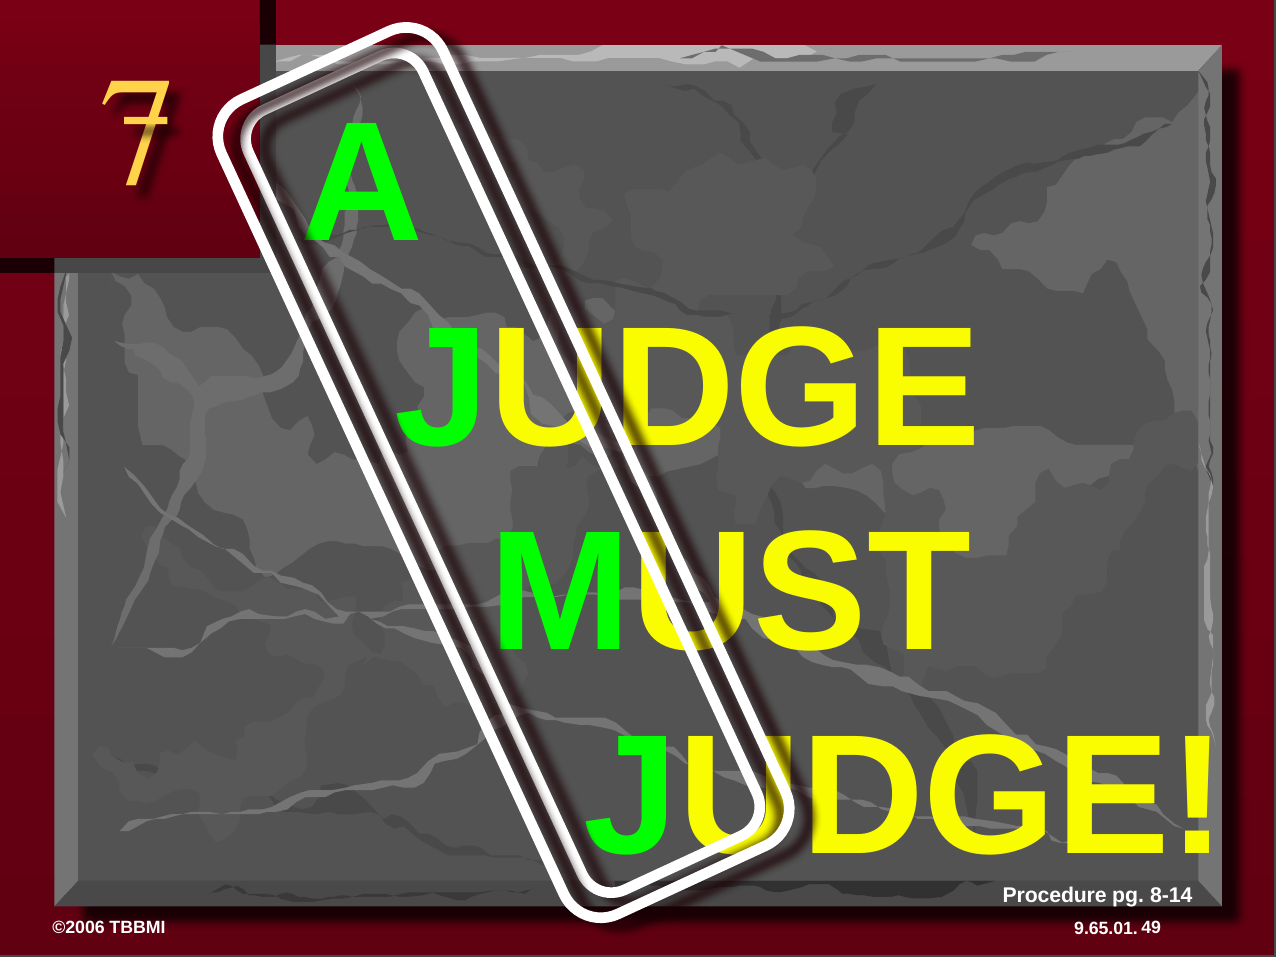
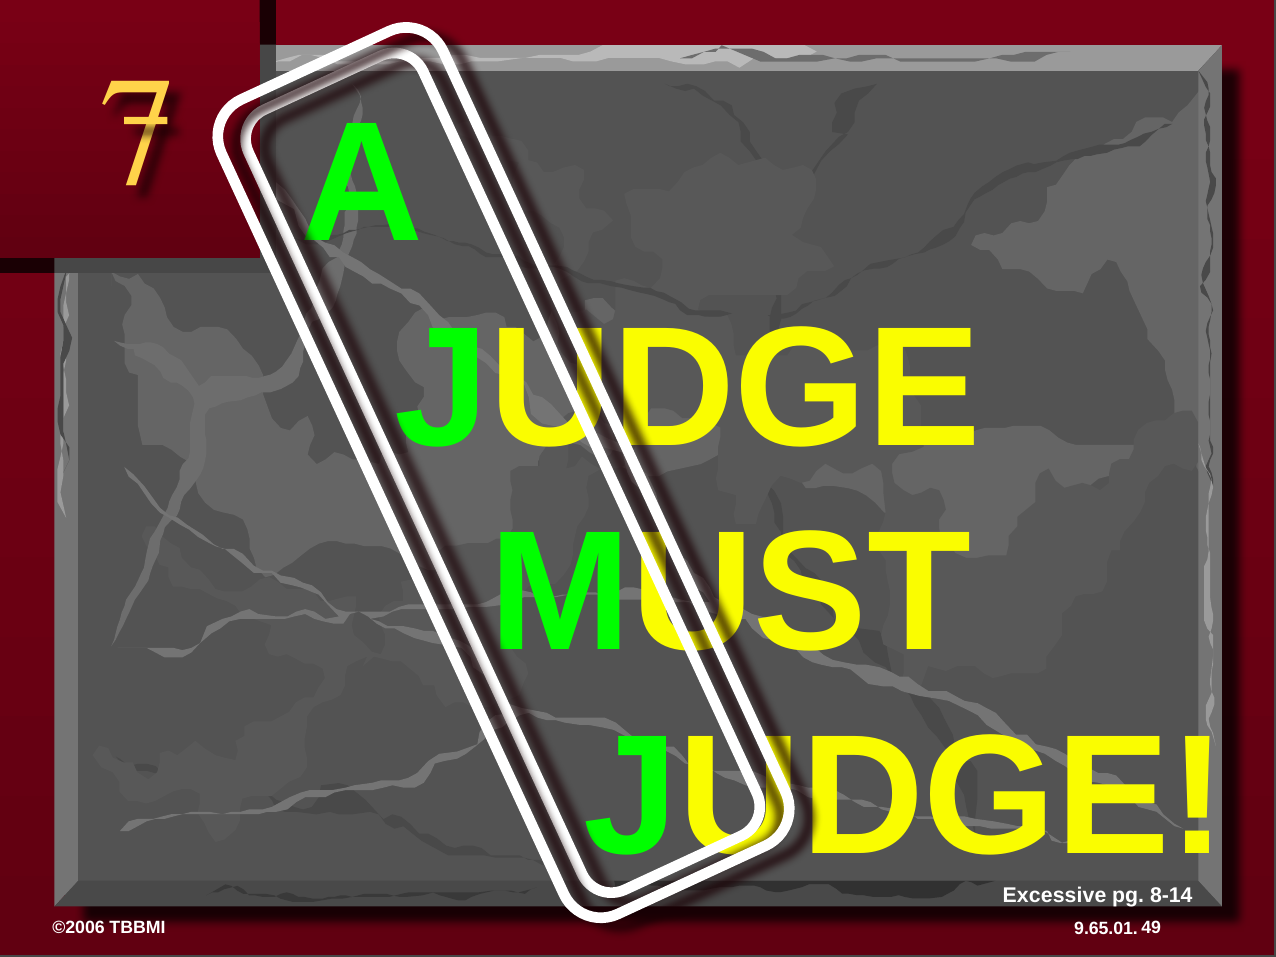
Procedure: Procedure -> Excessive (1055, 896)
